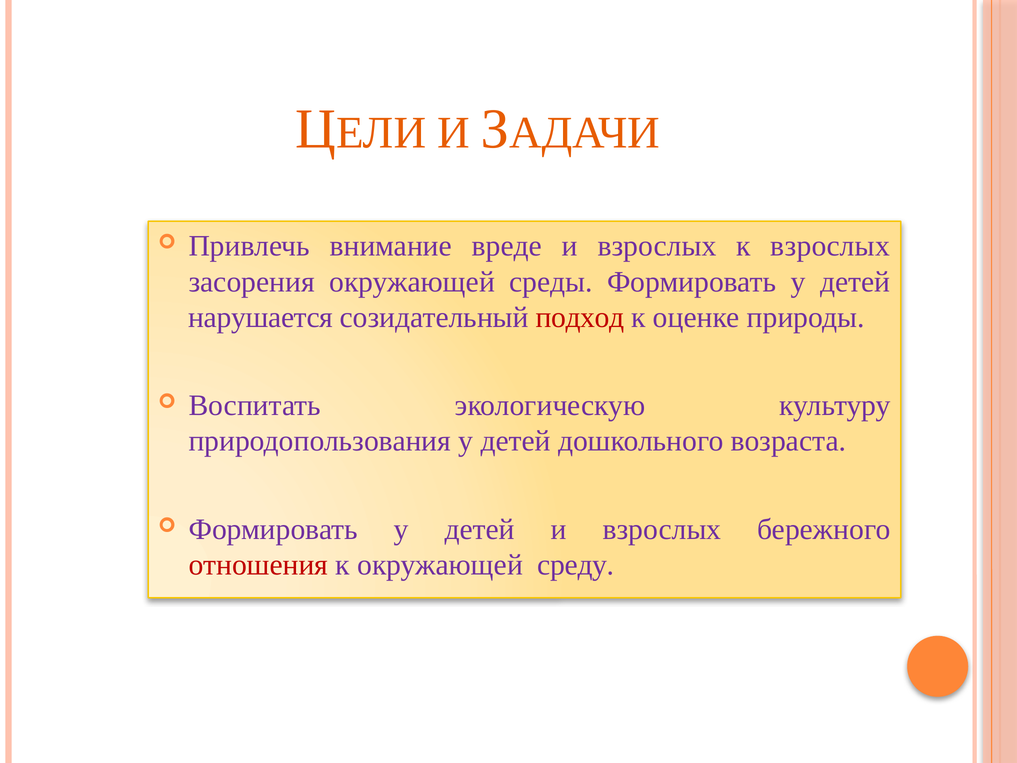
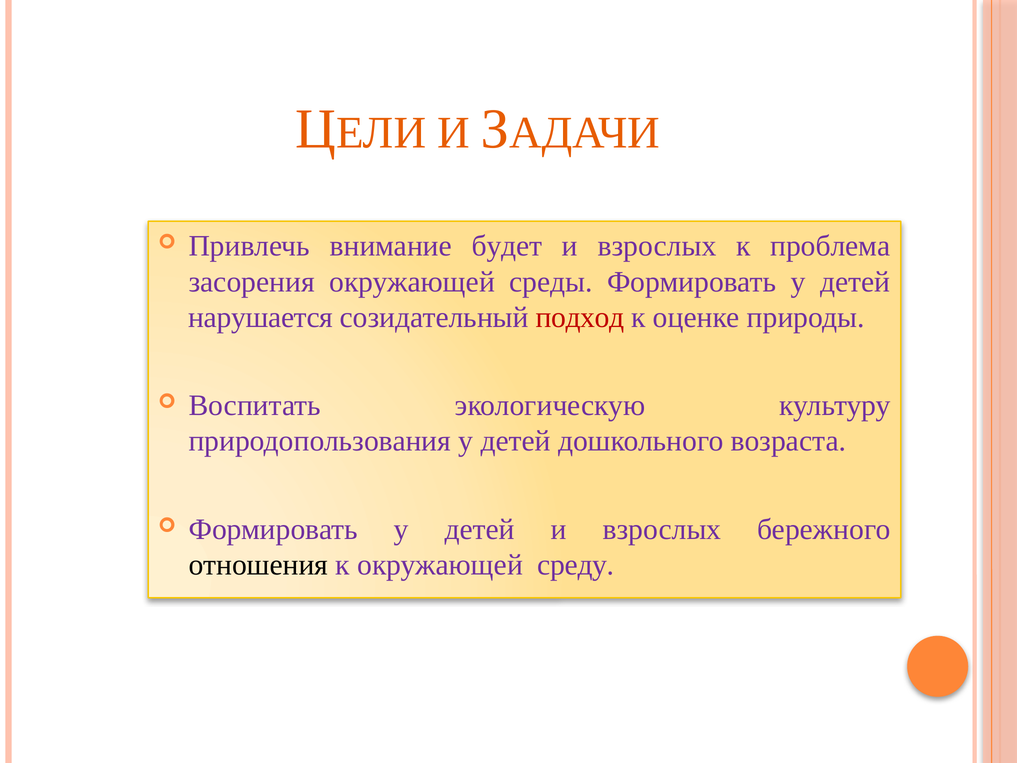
вреде: вреде -> будет (507, 246)
к взрослых: взрослых -> проблема (830, 246)
отношения colour: red -> black (258, 565)
